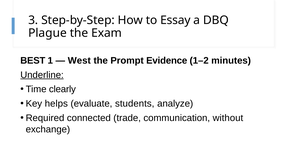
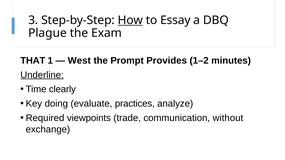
How underline: none -> present (130, 20)
BEST: BEST -> THAT (33, 61)
Evidence: Evidence -> Provides (167, 61)
helps: helps -> doing (56, 104)
students: students -> practices (135, 104)
connected: connected -> viewpoints (89, 118)
